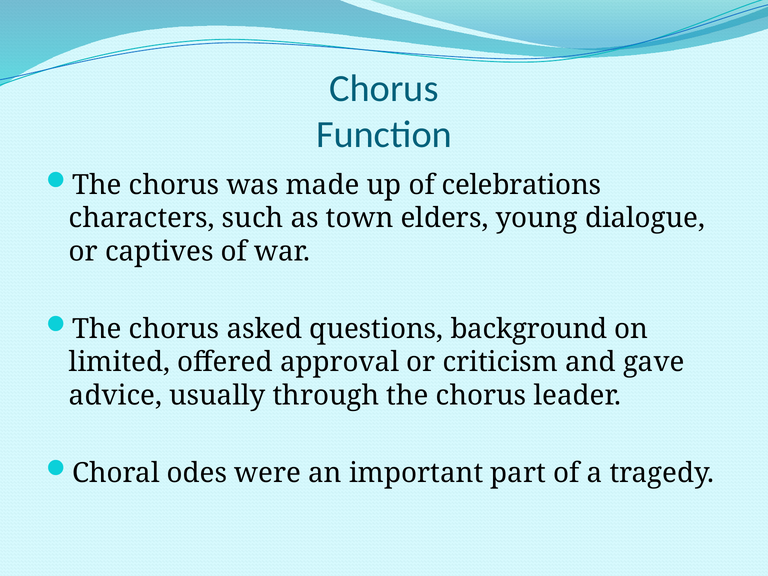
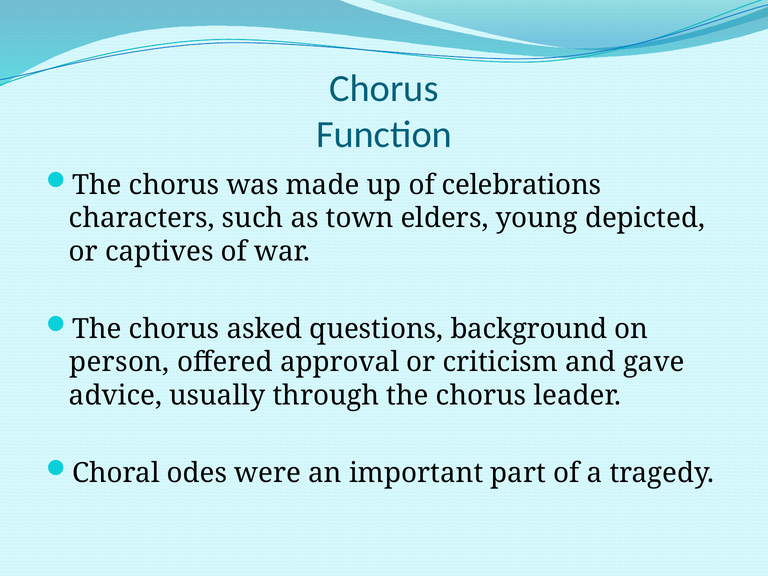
dialogue: dialogue -> depicted (645, 218)
limited: limited -> person (119, 362)
